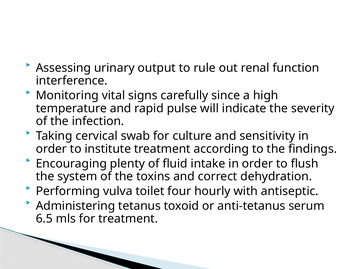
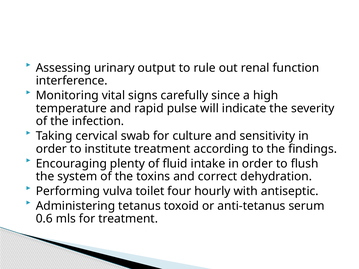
6.5: 6.5 -> 0.6 (44, 219)
